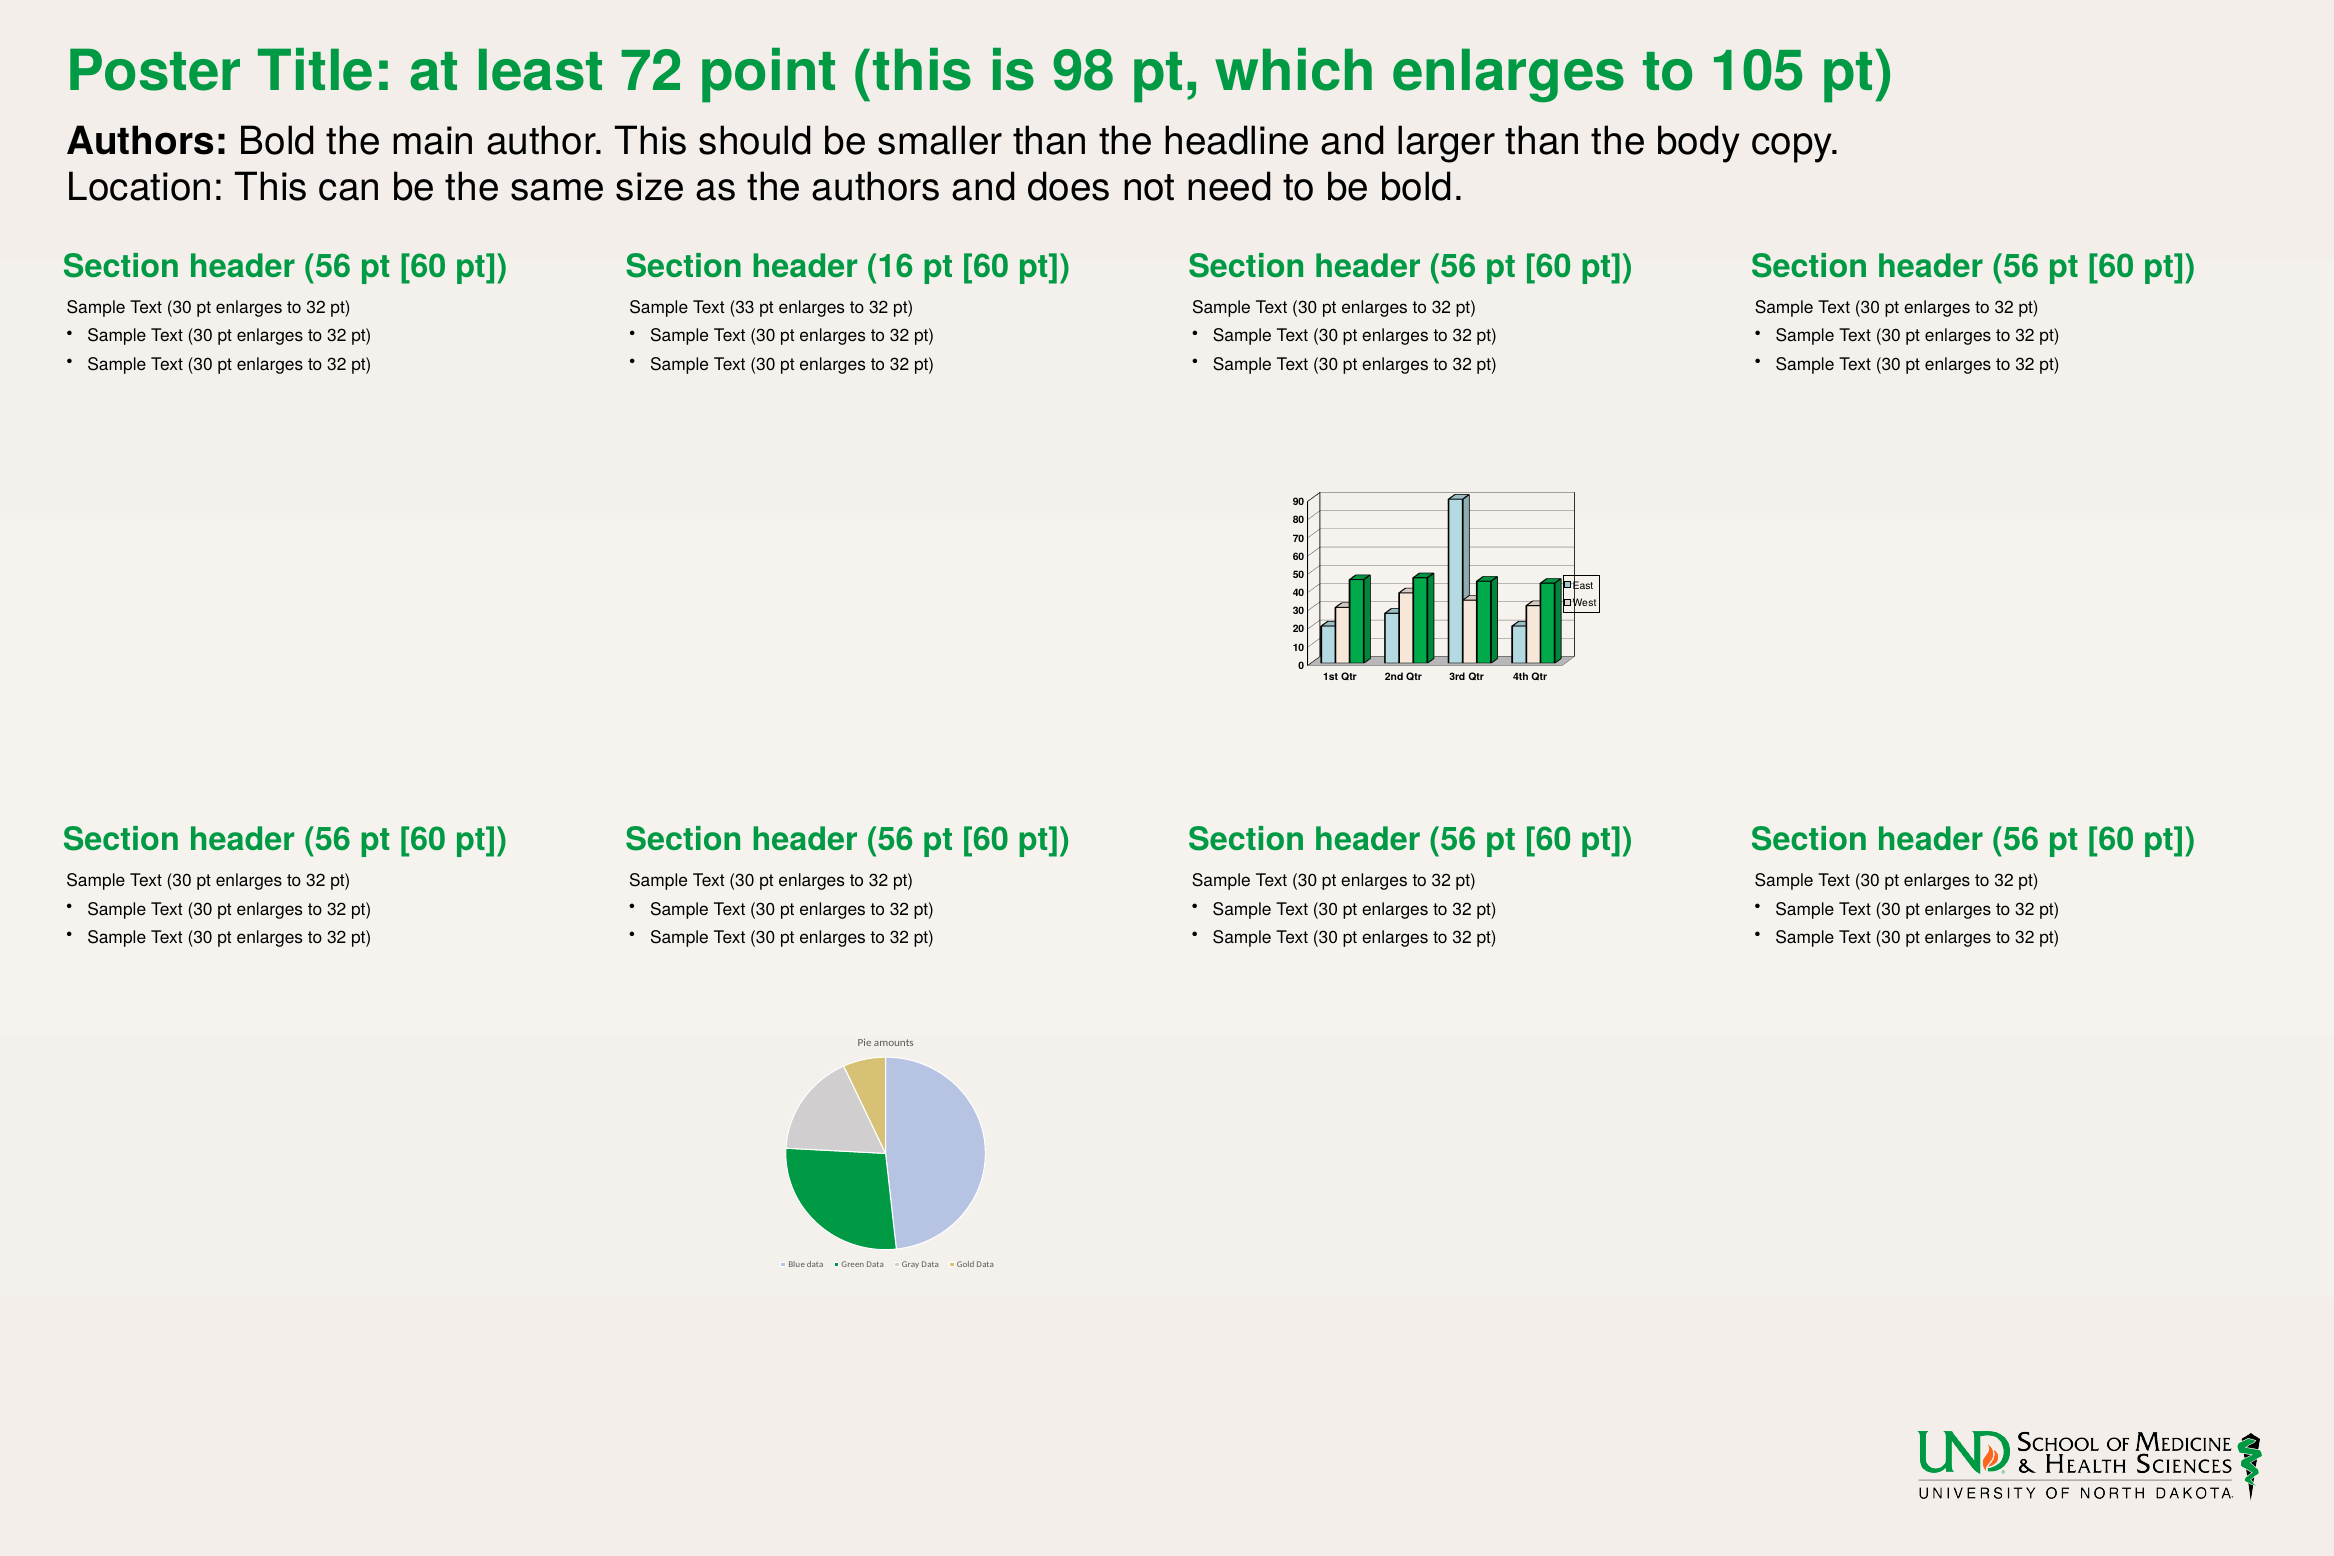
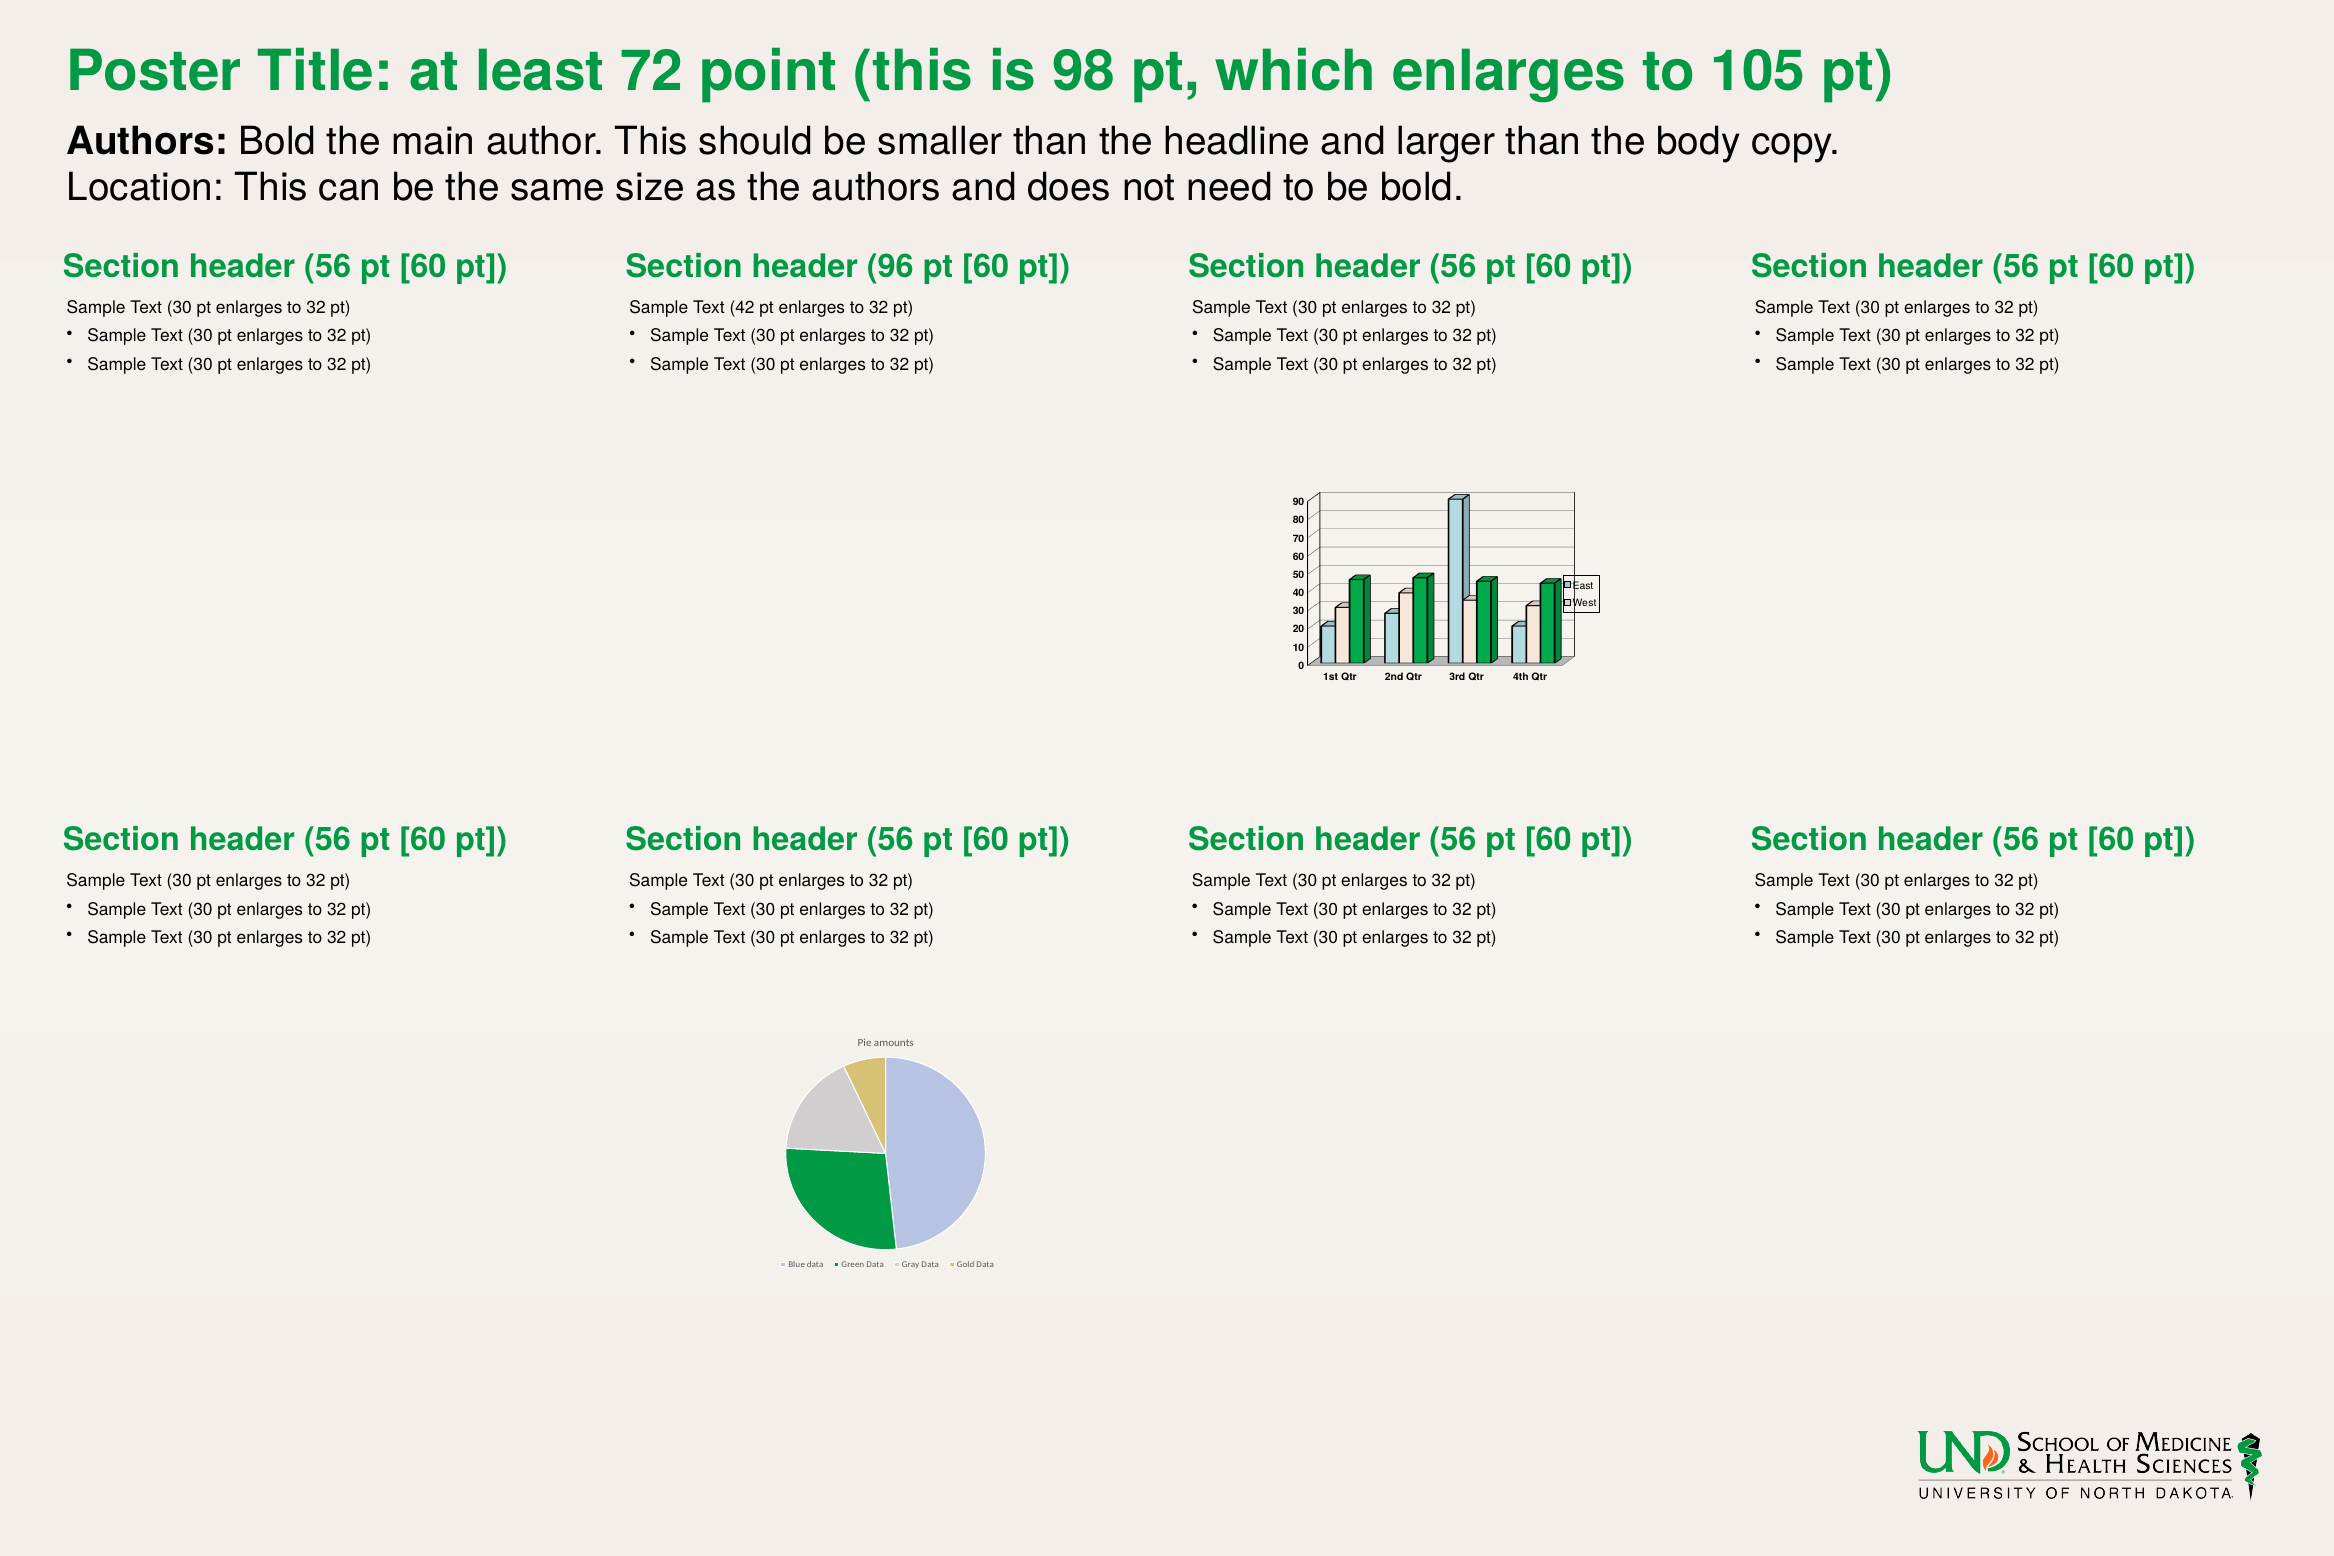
16: 16 -> 96 (890, 267)
33: 33 -> 42 (742, 307)
